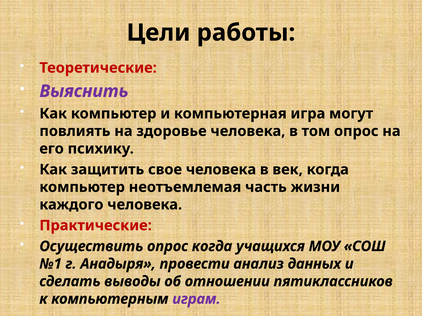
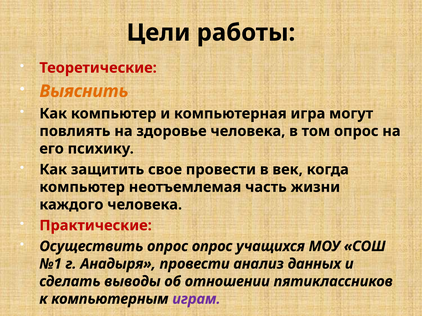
Выяснить colour: purple -> orange (84, 91)
свое человека: человека -> провести (221, 170)
опрос когда: когда -> опрос (212, 247)
